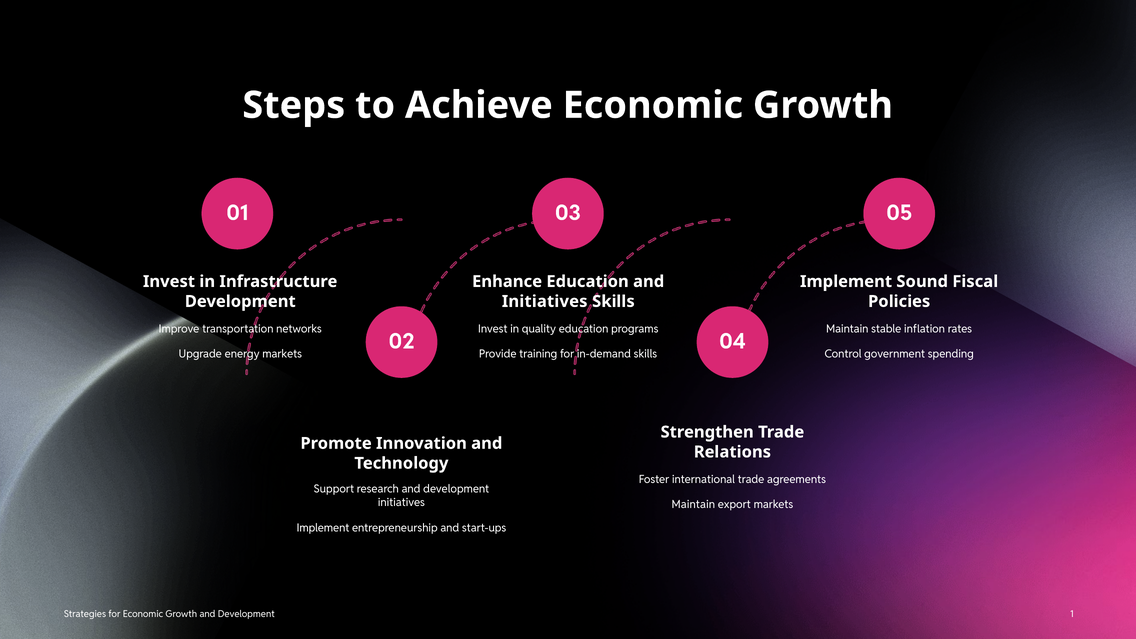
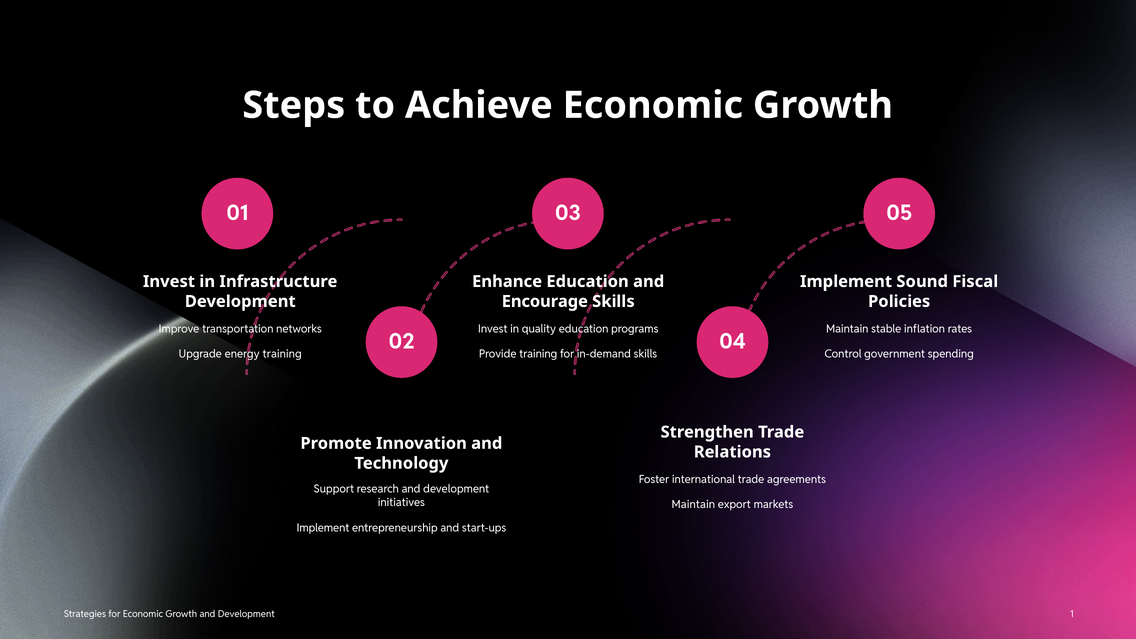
Initiatives: Initiatives -> Encourage (545, 301)
energy markets: markets -> training (282, 354)
